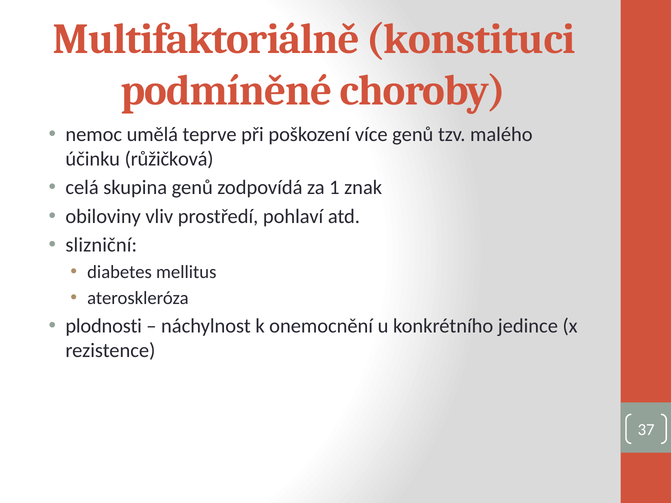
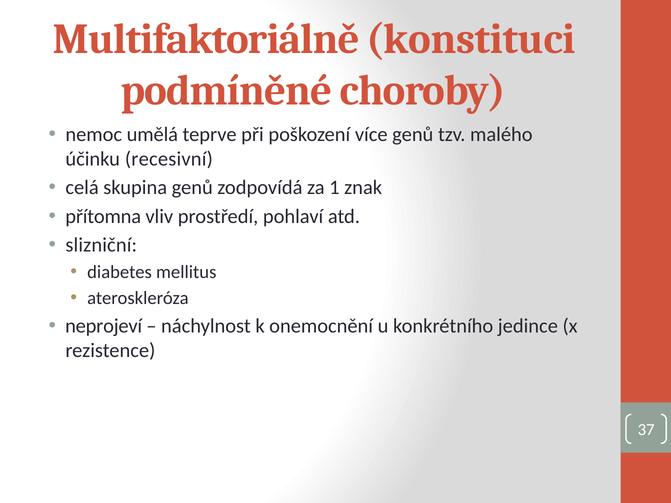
růžičková: růžičková -> recesivní (169, 159)
obiloviny: obiloviny -> přítomna (103, 216)
plodnosti: plodnosti -> neprojeví (104, 326)
